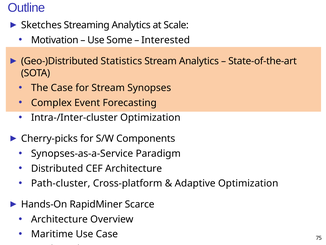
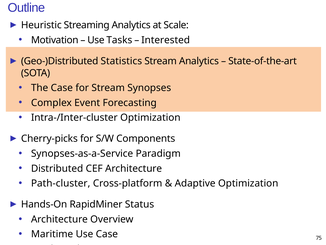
Sketches: Sketches -> Heuristic (41, 25)
Some: Some -> Tasks (119, 40)
Scarce: Scarce -> Status (140, 204)
